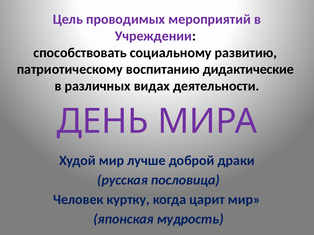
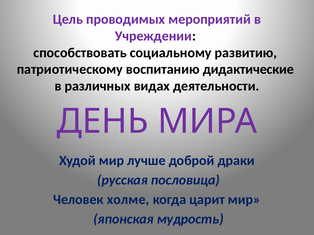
куртку: куртку -> холме (128, 200)
